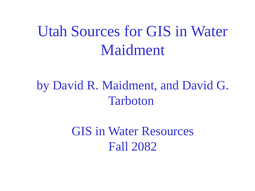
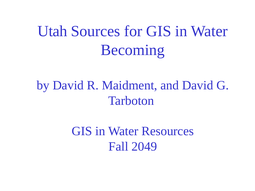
Maidment: Maidment -> Becoming (133, 50)
2082: 2082 -> 2049 (144, 147)
